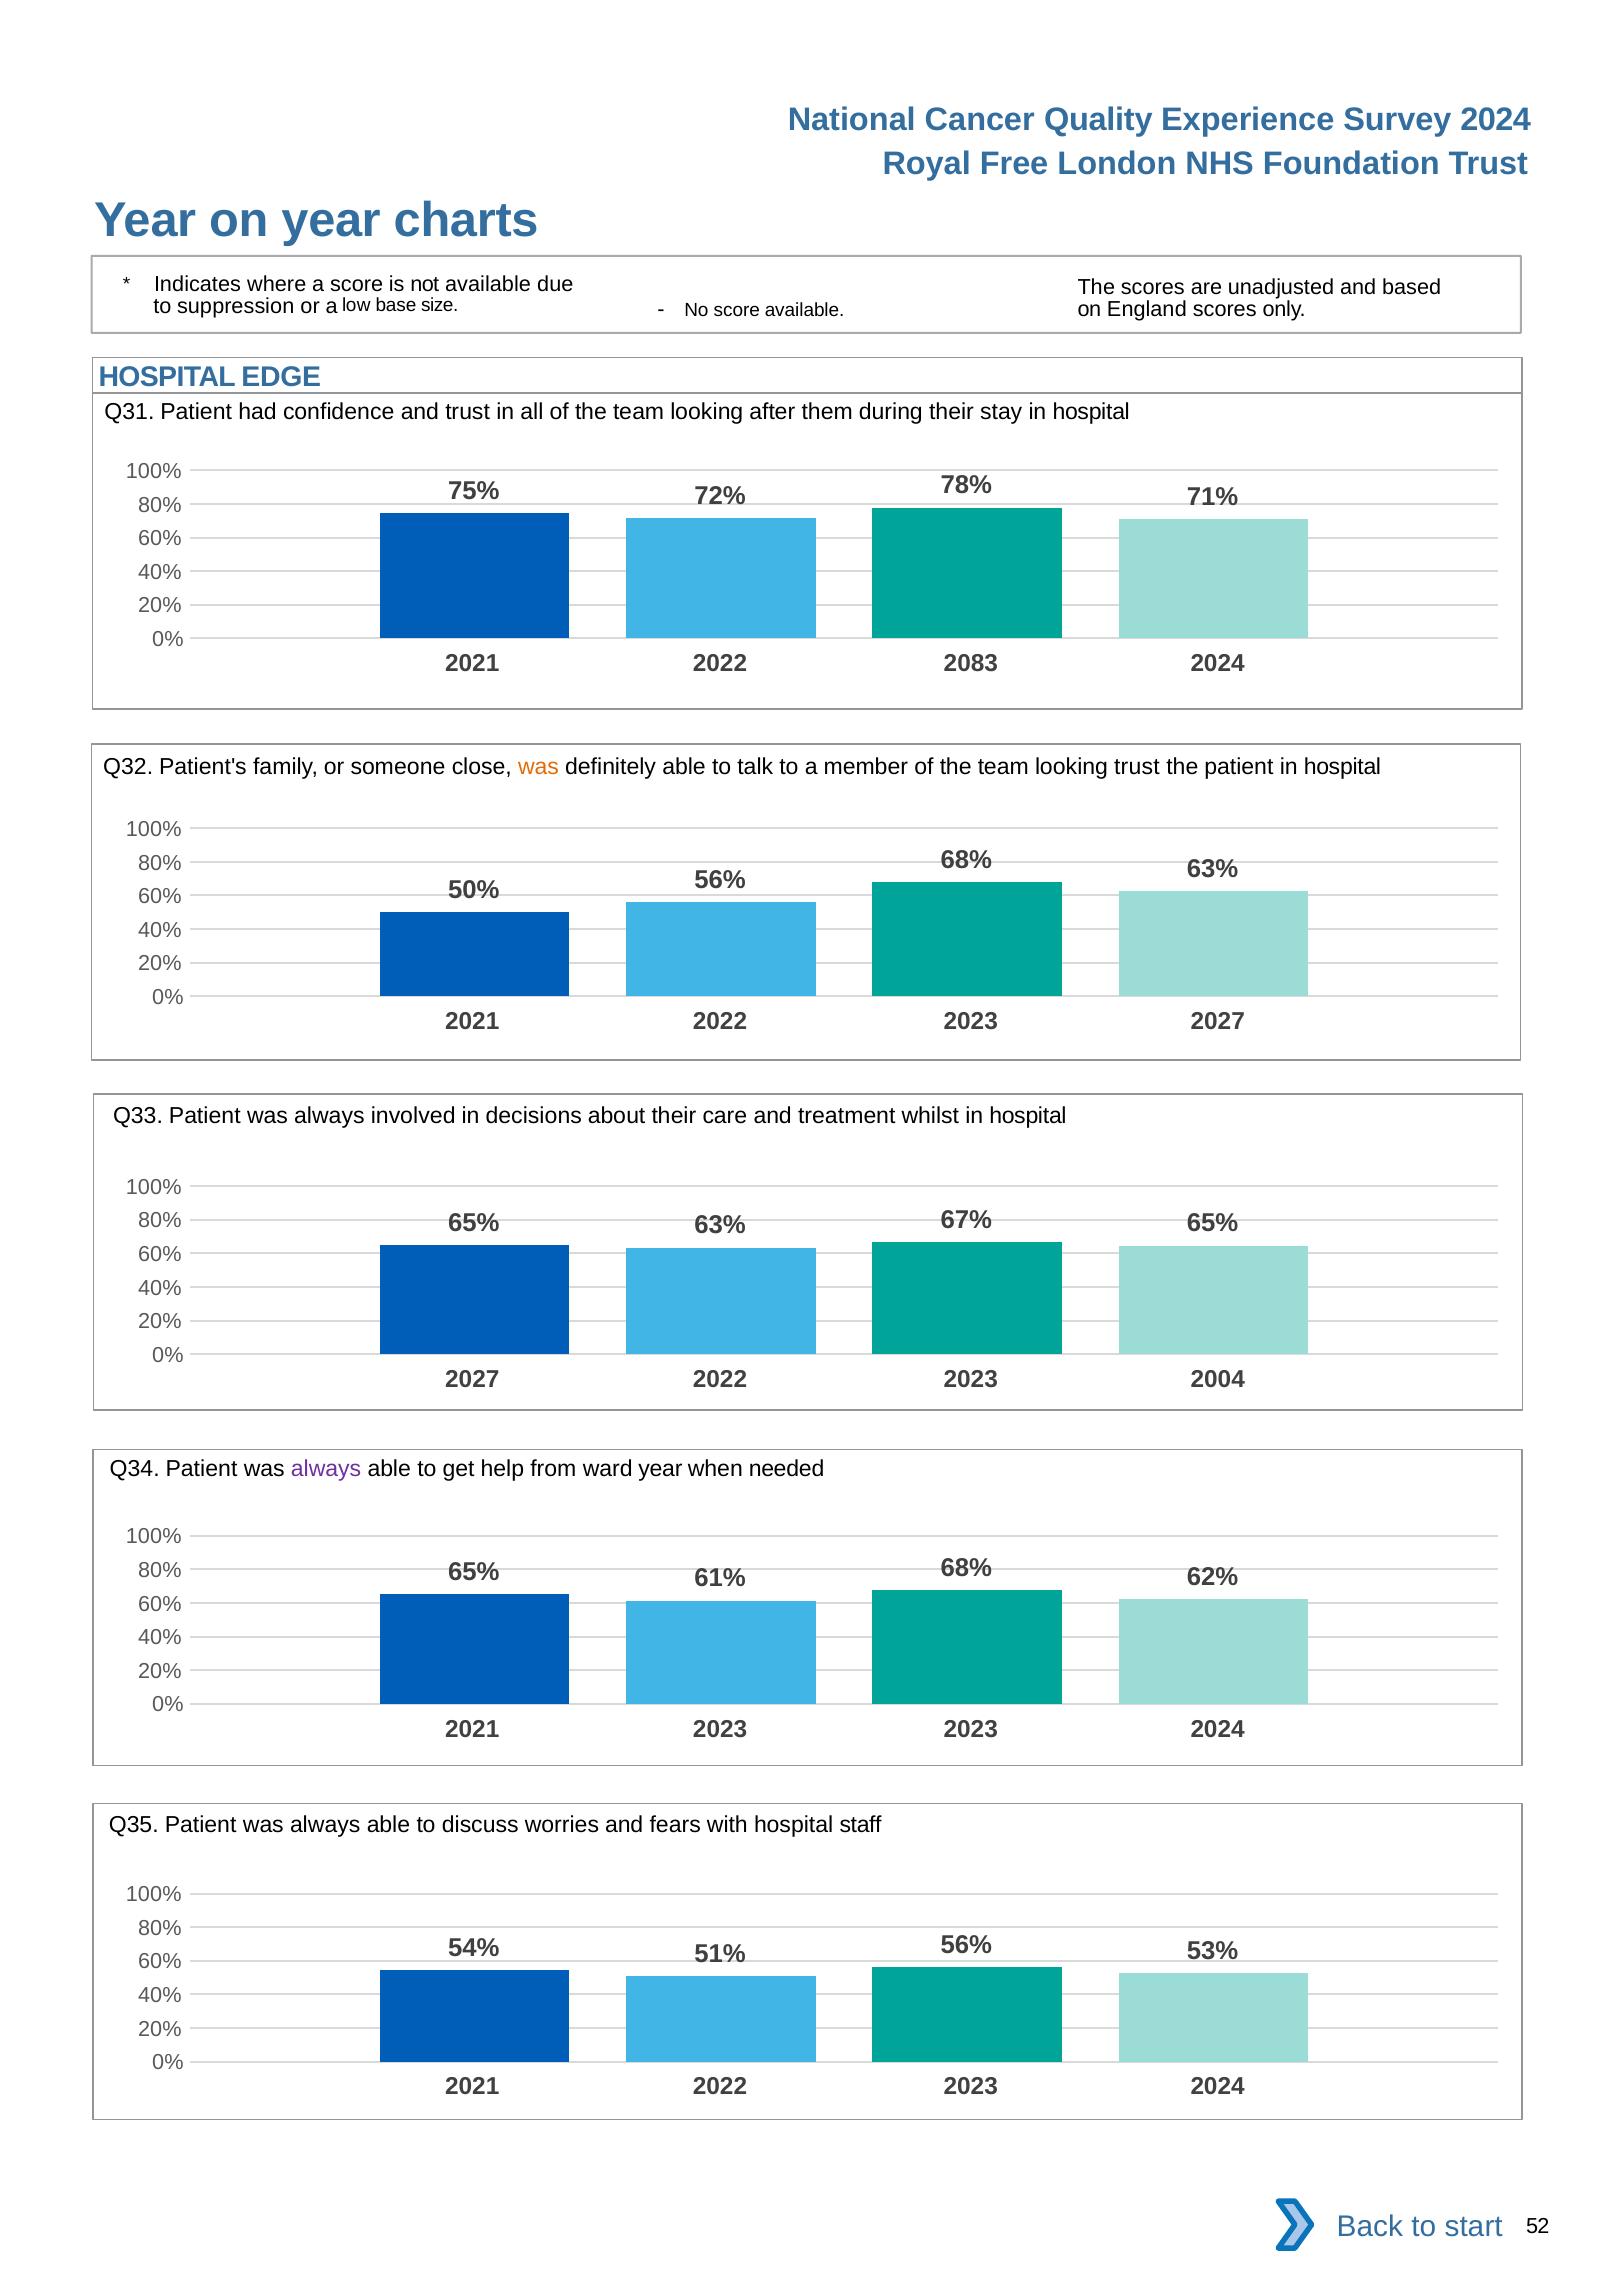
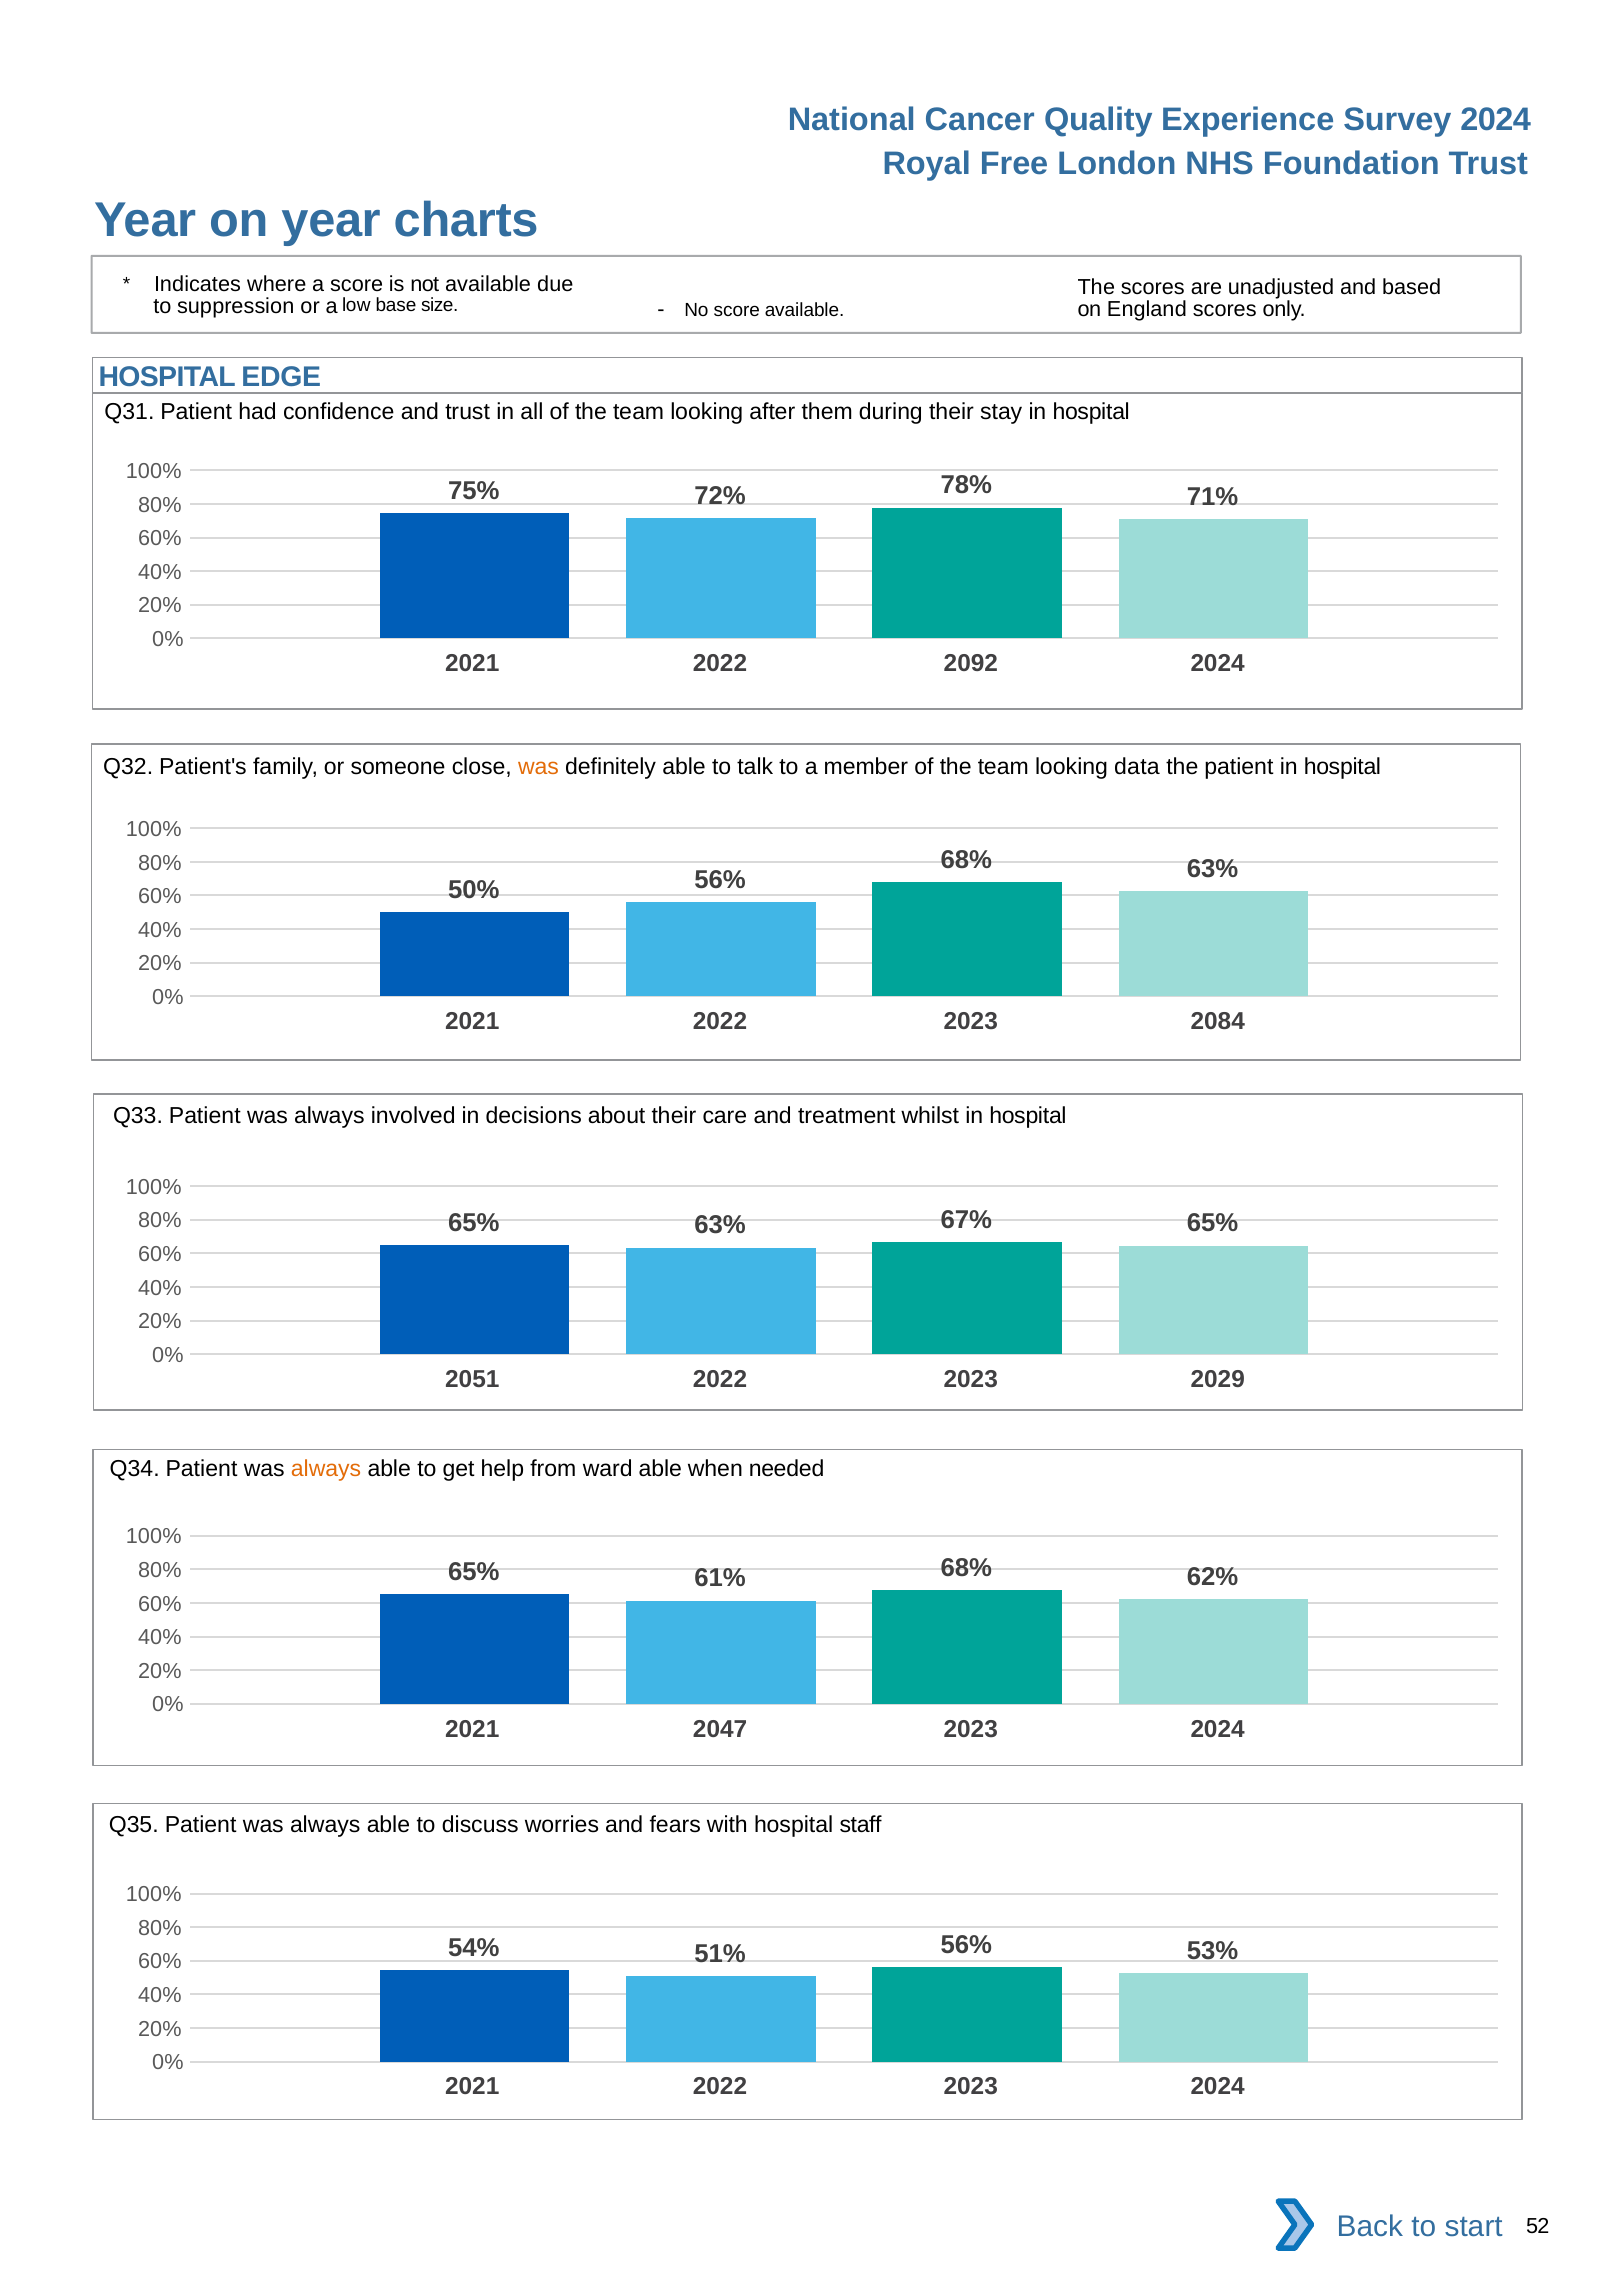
2083: 2083 -> 2092 (971, 663)
looking trust: trust -> data (1137, 767)
2023 2027: 2027 -> 2084 (1218, 1021)
2027: 2027 -> 2051 (472, 1379)
2004: 2004 -> 2029 (1218, 1379)
always colour: purple -> orange (326, 1469)
ward year: year -> able (660, 1469)
2021 2023: 2023 -> 2047 (720, 1729)
